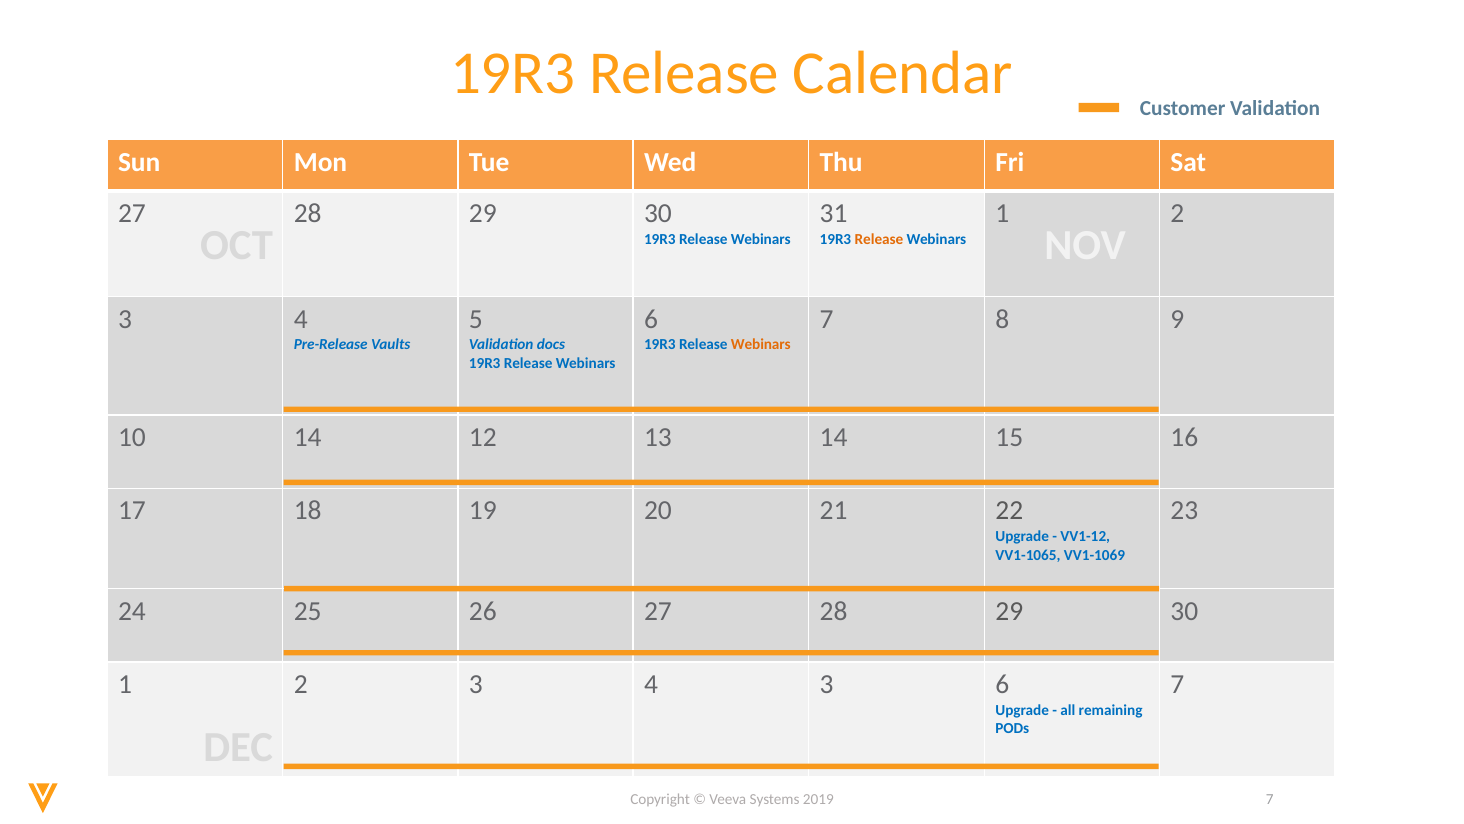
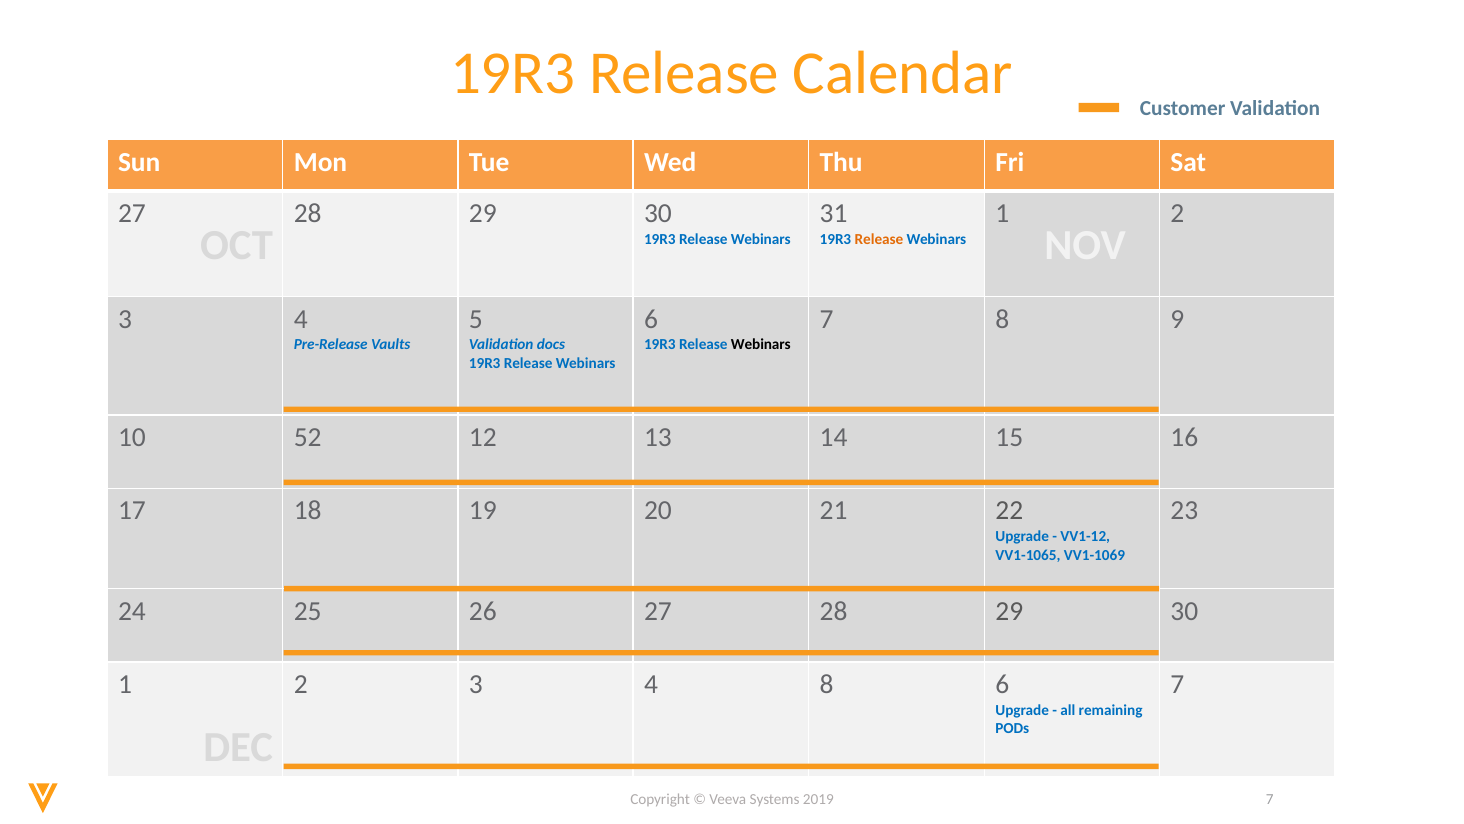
Webinars colour: orange -> black (761, 345)
10 14: 14 -> 52 (308, 437)
4 3: 3 -> 8 (827, 684)
